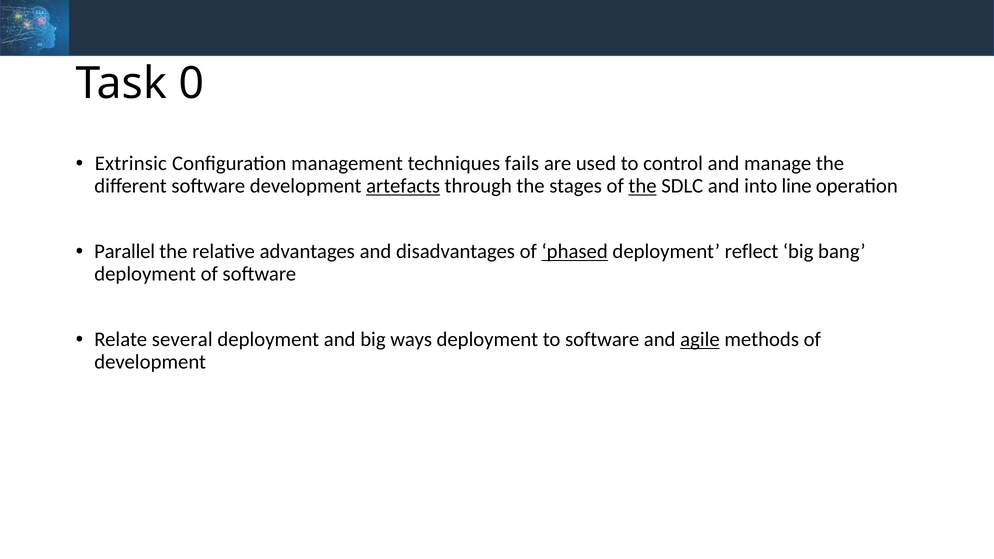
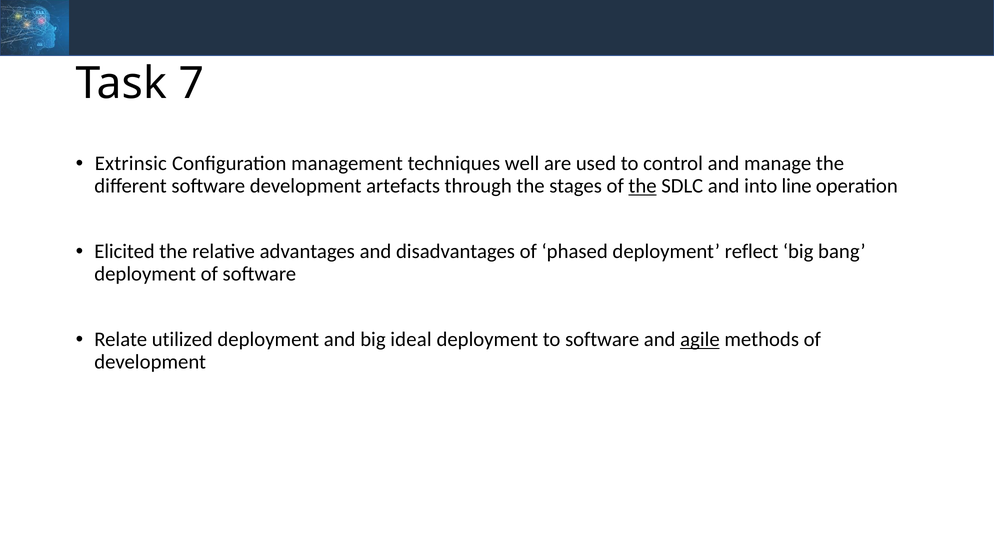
0: 0 -> 7 (191, 84)
fails: fails -> well (522, 164)
artefacts underline: present -> none (403, 186)
Parallel: Parallel -> Elicited (125, 252)
phased underline: present -> none (575, 252)
several: several -> utilized (182, 340)
ways: ways -> ideal (411, 340)
